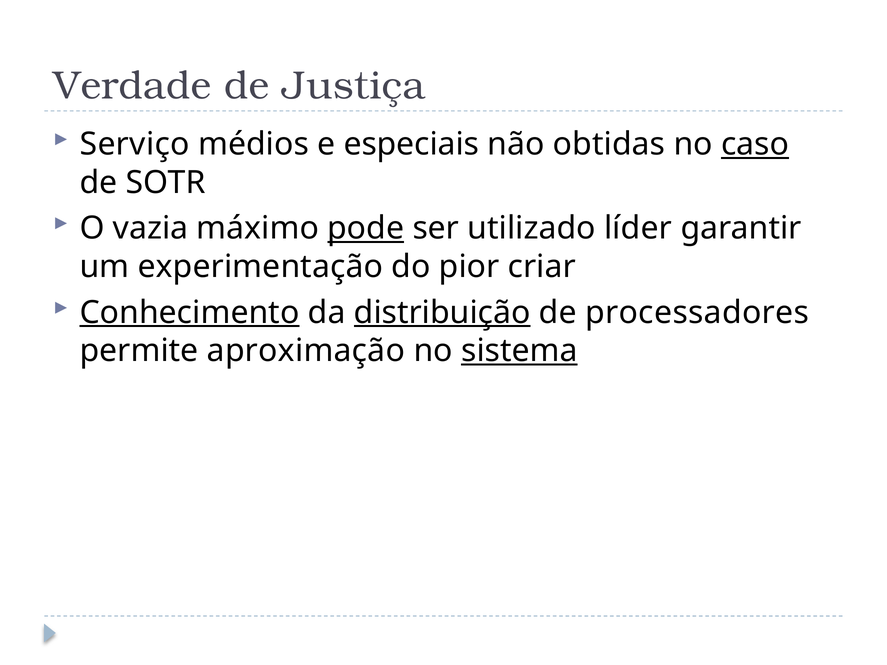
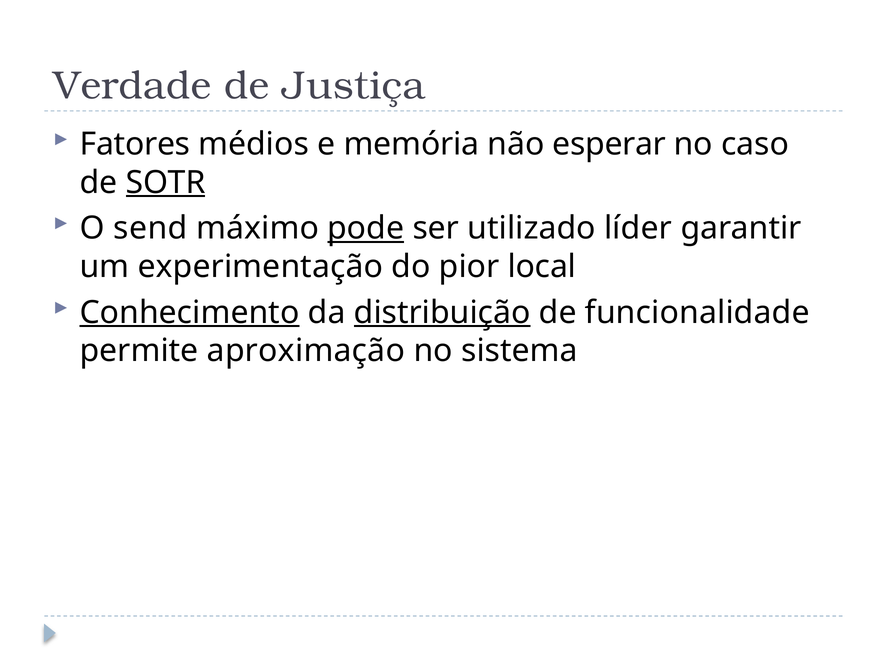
Serviço: Serviço -> Fatores (135, 144)
especiais: especiais -> memória (411, 144)
obtidas: obtidas -> esperar (609, 144)
caso underline: present -> none (755, 144)
SOTR underline: none -> present (166, 183)
vazia: vazia -> send (150, 228)
criar: criar -> local (542, 267)
processadores: processadores -> funcionalidade (697, 313)
sistema underline: present -> none (519, 351)
